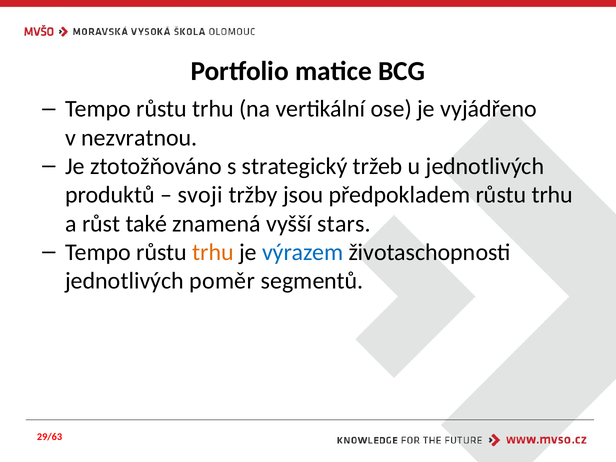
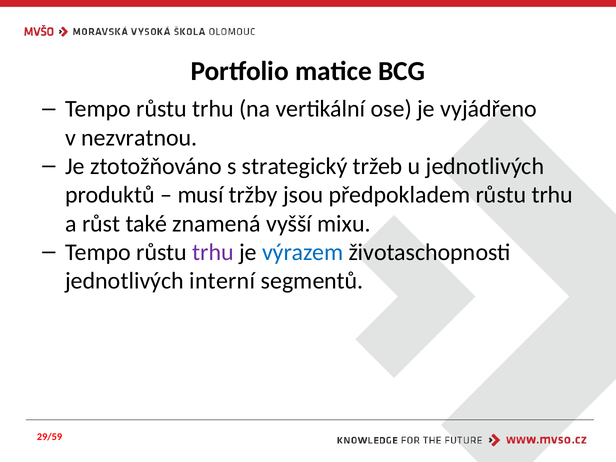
svoji: svoji -> musí (201, 195)
stars: stars -> mixu (344, 224)
trhu colour: orange -> purple (213, 252)
poměr: poměr -> interní (222, 281)
29/63: 29/63 -> 29/59 (50, 437)
